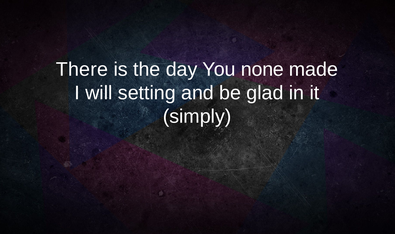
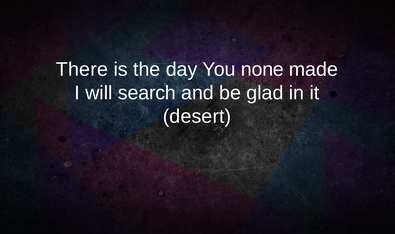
setting: setting -> search (147, 93)
simply: simply -> desert (197, 116)
